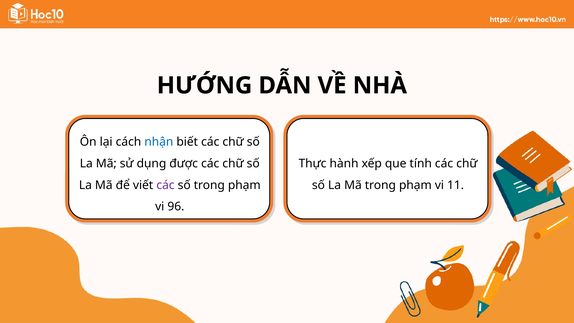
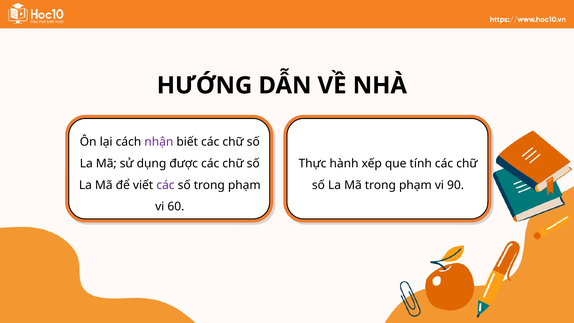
nhận colour: blue -> purple (159, 142)
11: 11 -> 90 (456, 185)
96: 96 -> 60 (176, 207)
